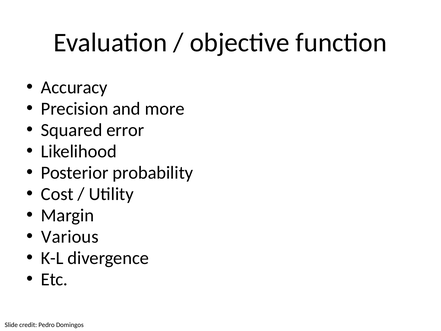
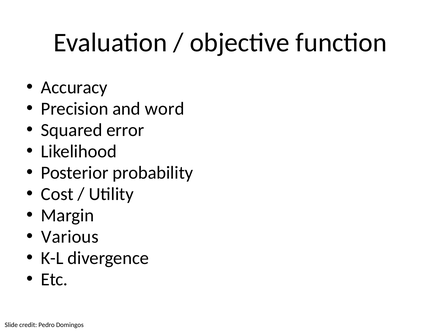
more: more -> word (165, 109)
